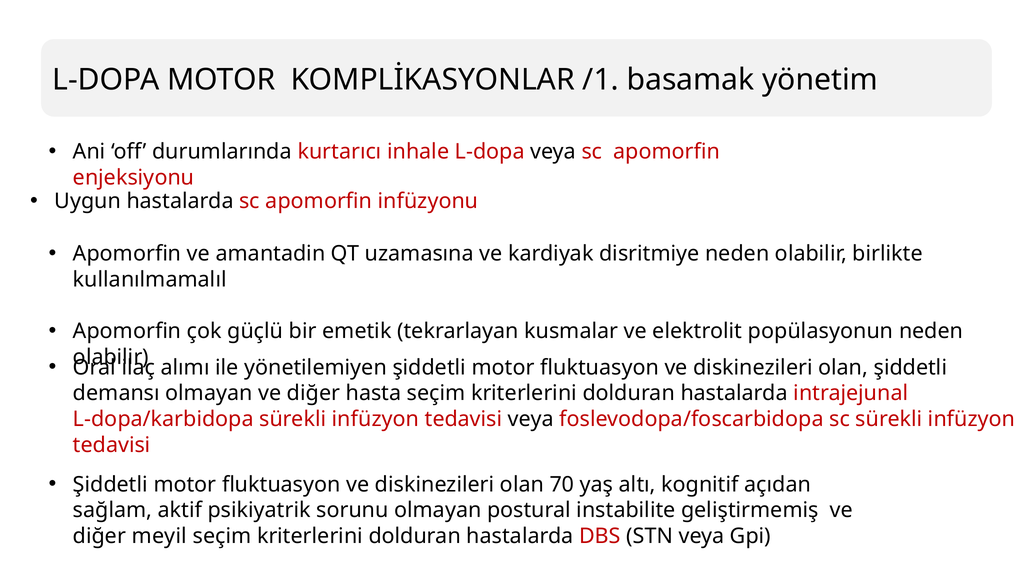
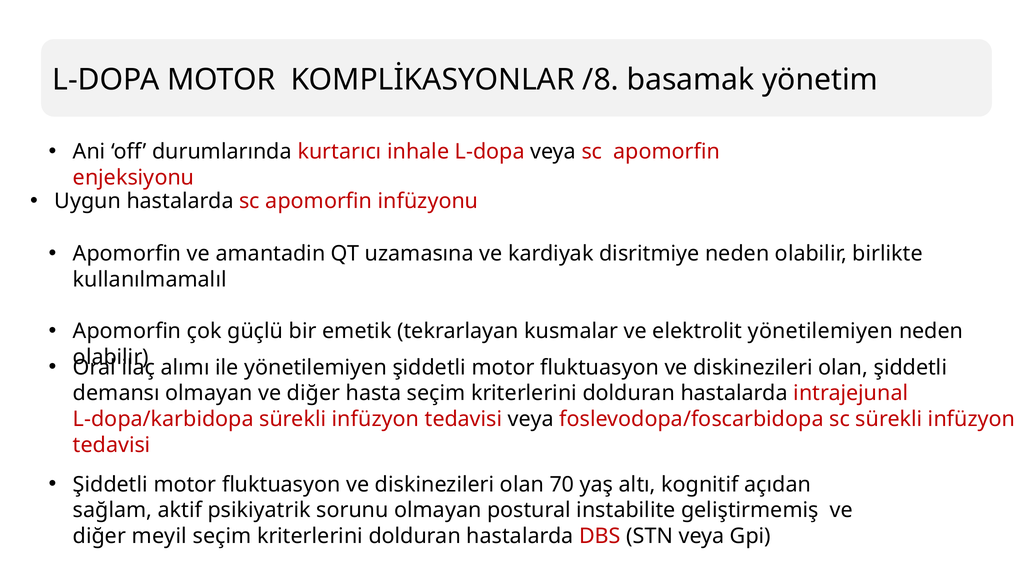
/1: /1 -> /8 (601, 80)
elektrolit popülasyonun: popülasyonun -> yönetilemiyen (820, 331)
